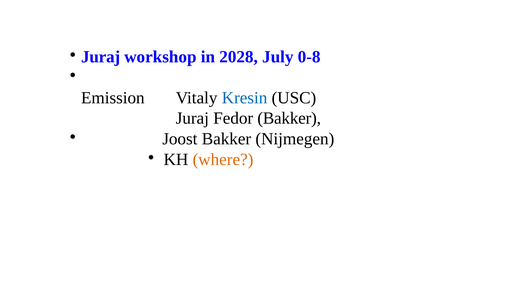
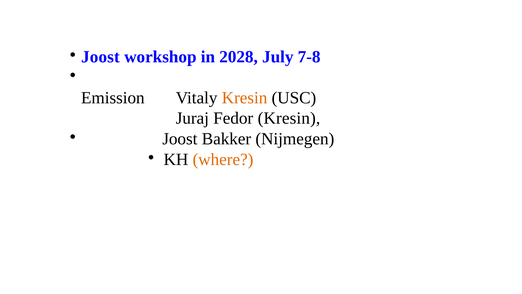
Juraj: Juraj -> Joost (100, 57)
0-8: 0-8 -> 7-8 (309, 57)
Kresin colour: blue -> orange (245, 98)
Fedor Bakker: Bakker -> Kresin (289, 118)
